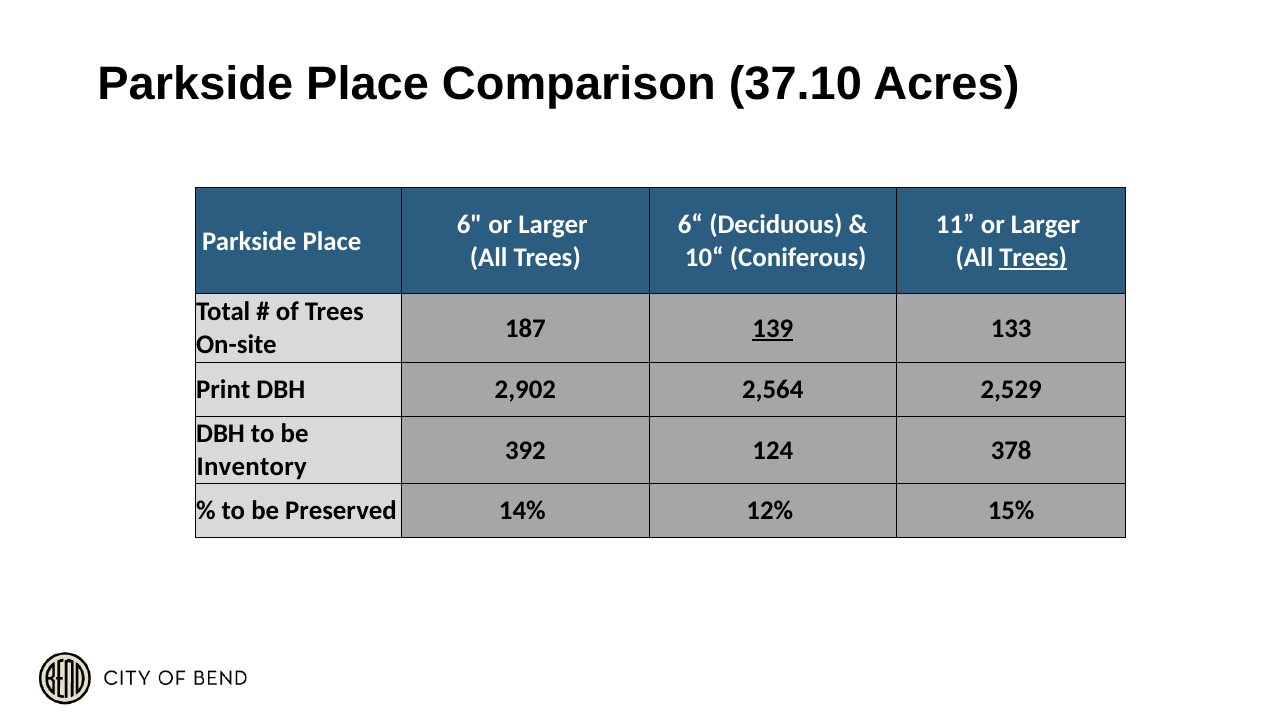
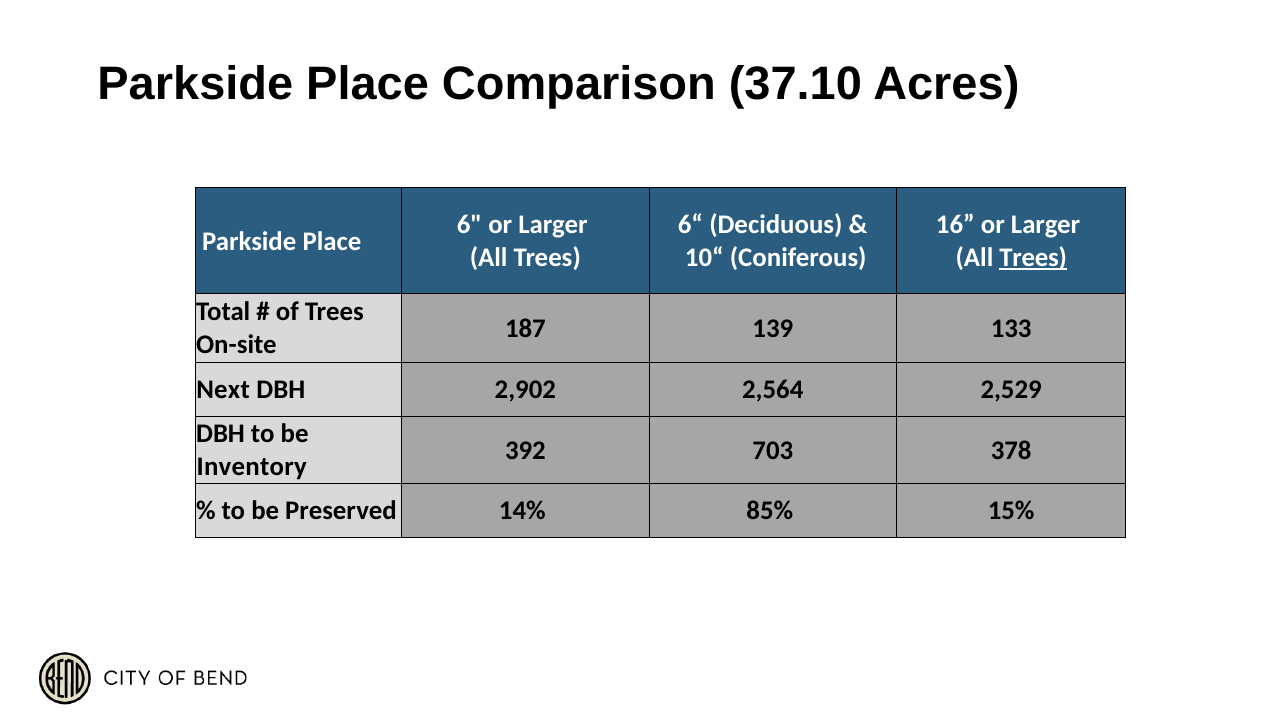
11: 11 -> 16 (955, 225)
139 underline: present -> none (773, 328)
Print: Print -> Next (223, 390)
124: 124 -> 703 (773, 450)
12%: 12% -> 85% (770, 511)
